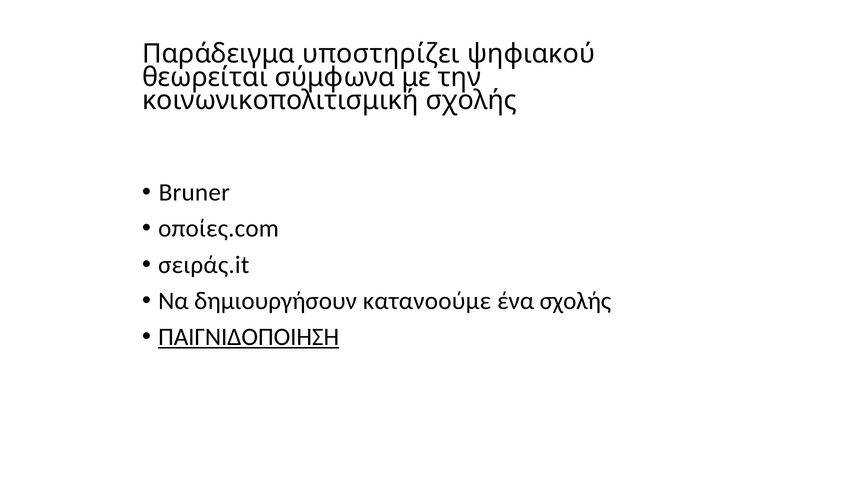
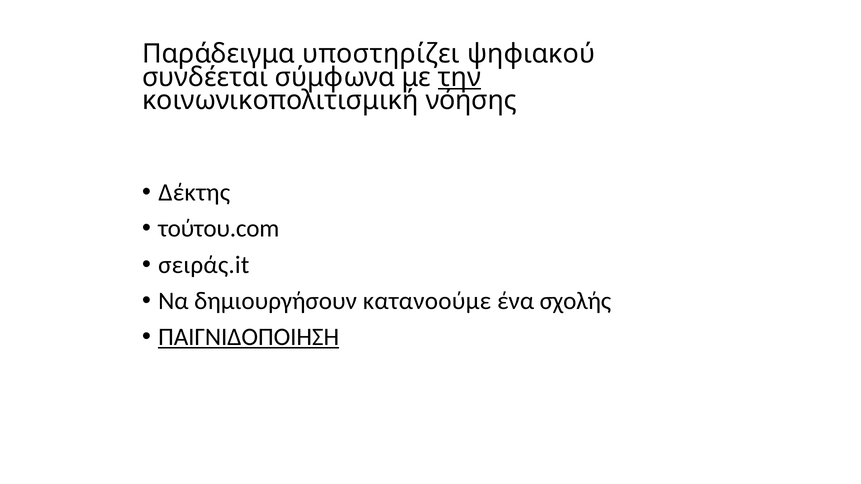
θεωρείται: θεωρείται -> συνδέεται (205, 77)
την underline: none -> present (459, 77)
κοινωνικοπολιτισμική σχολής: σχολής -> νόησης (471, 100)
Bruner: Bruner -> Δέκτης (194, 193)
οποίες.com: οποίες.com -> τούτου.com (219, 229)
